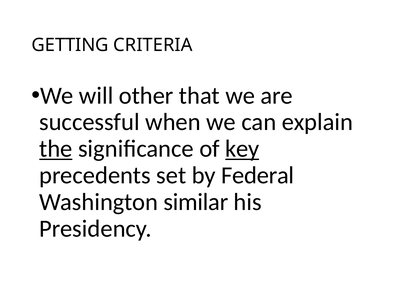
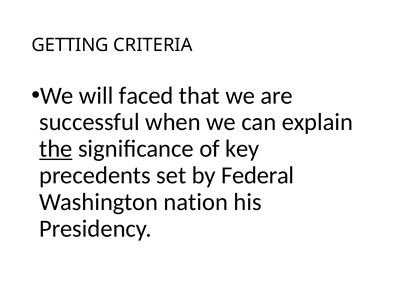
other: other -> faced (146, 95)
key underline: present -> none (242, 149)
similar: similar -> nation (196, 202)
